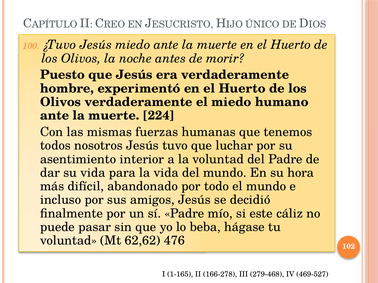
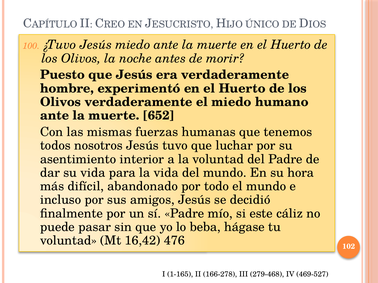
224: 224 -> 652 (159, 116)
62,62: 62,62 -> 16,42 (143, 241)
